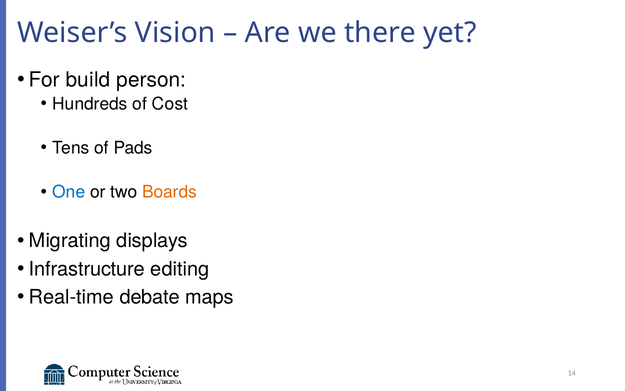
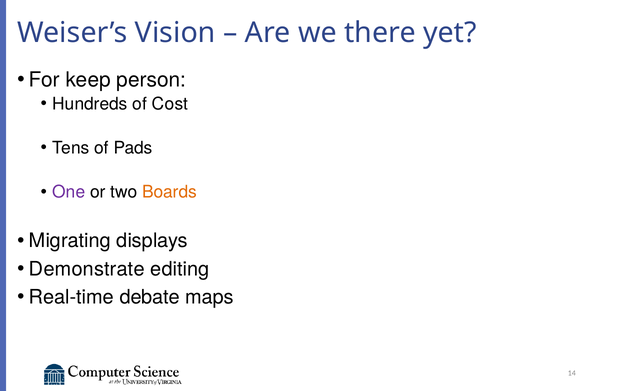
build: build -> keep (88, 80)
One colour: blue -> purple (69, 192)
Infrastructure: Infrastructure -> Demonstrate (87, 269)
